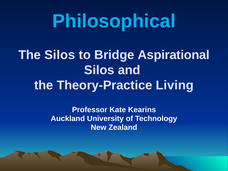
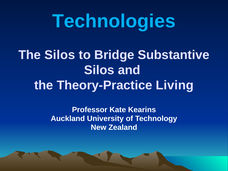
Philosophical: Philosophical -> Technologies (114, 21)
Aspirational: Aspirational -> Substantive (174, 55)
